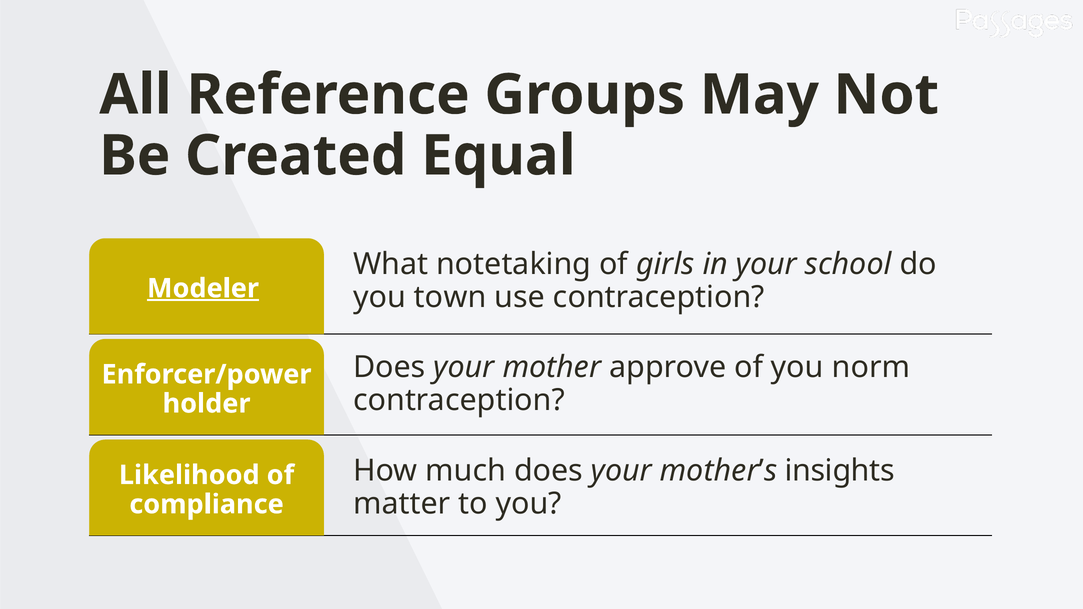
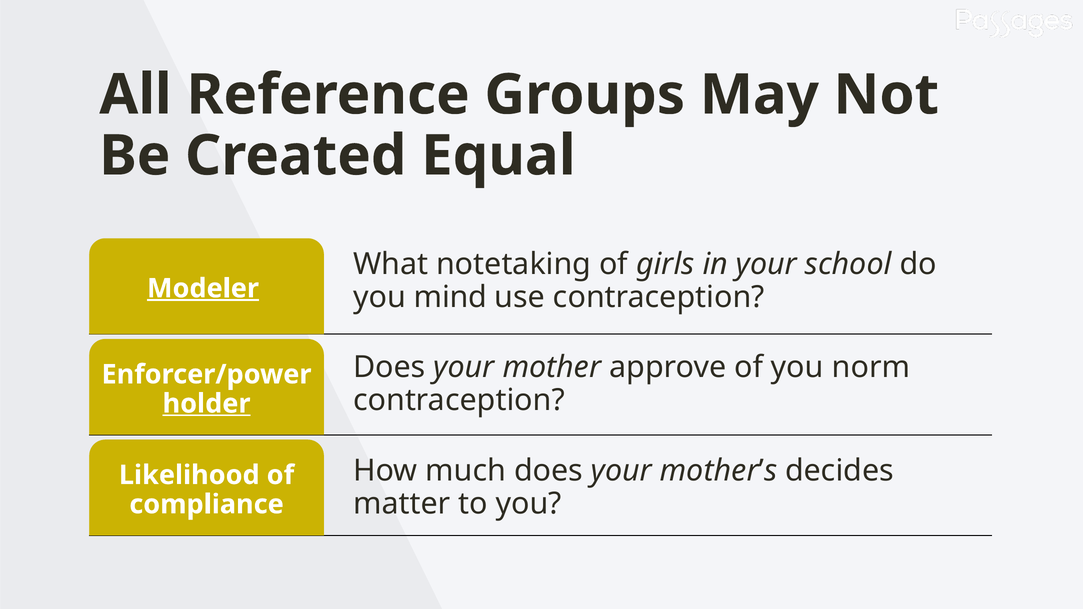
town: town -> mind (450, 297)
holder underline: none -> present (207, 404)
insights: insights -> decides (840, 471)
